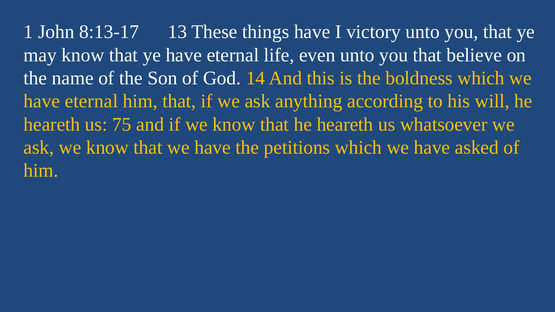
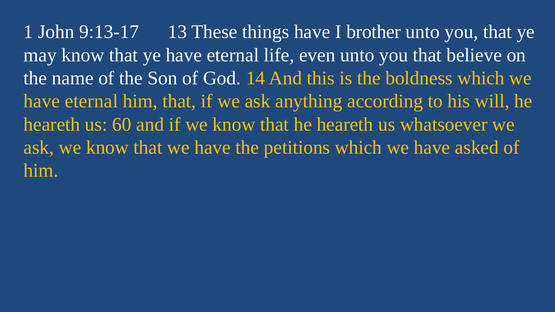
8:13-17: 8:13-17 -> 9:13-17 (109, 32)
victory: victory -> brother (374, 32)
75: 75 -> 60 (122, 124)
